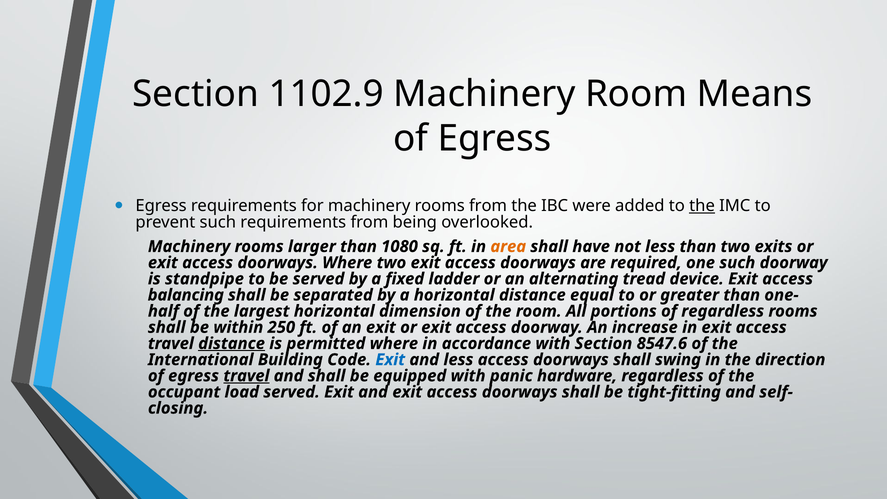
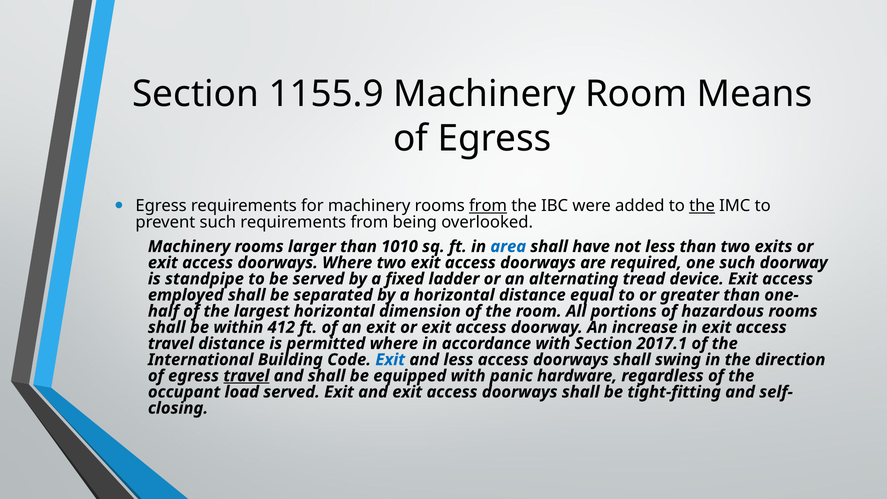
1102.9: 1102.9 -> 1155.9 (326, 94)
from underline: none -> present (488, 206)
1080: 1080 -> 1010 (400, 247)
area colour: orange -> blue (508, 247)
balancing: balancing -> employed (186, 295)
of regardless: regardless -> hazardous (723, 311)
250: 250 -> 412 (281, 327)
distance underline: present -> none (232, 343)
8547.6: 8547.6 -> 2017.1 (662, 343)
